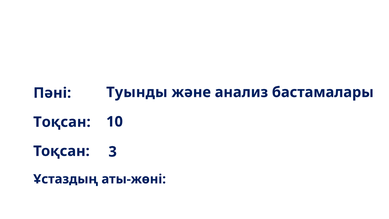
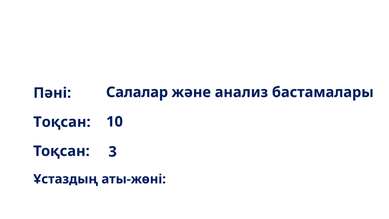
Туынды: Туынды -> Салалар (137, 92)
